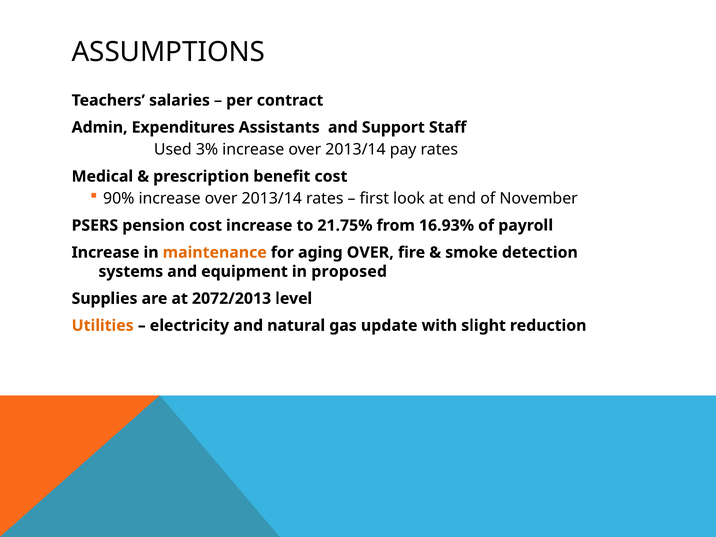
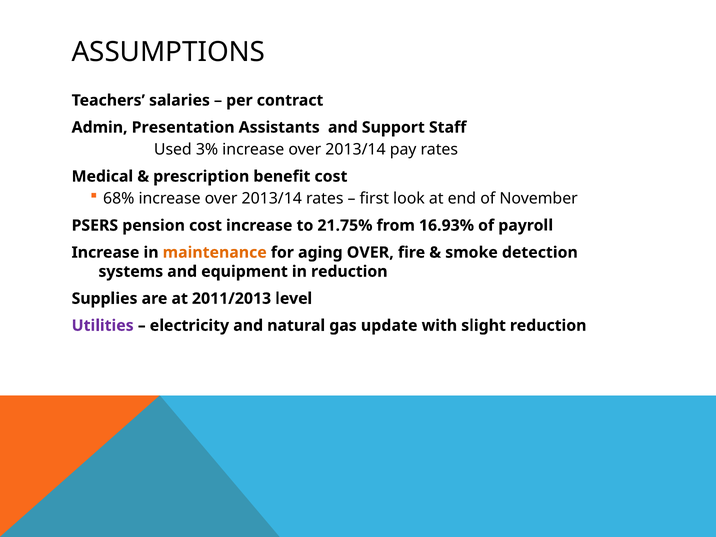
Expenditures: Expenditures -> Presentation (183, 127)
90%: 90% -> 68% (119, 198)
in proposed: proposed -> reduction (349, 272)
2072/2013: 2072/2013 -> 2011/2013 (232, 299)
Utilities colour: orange -> purple (103, 326)
